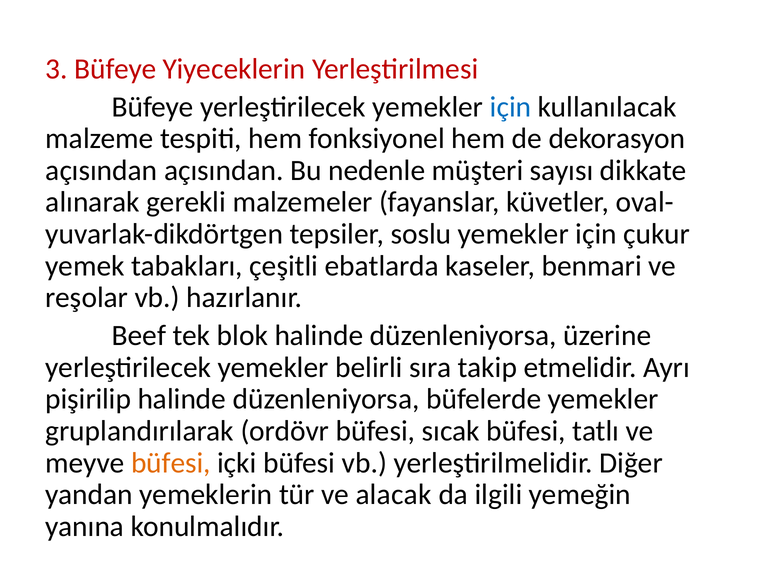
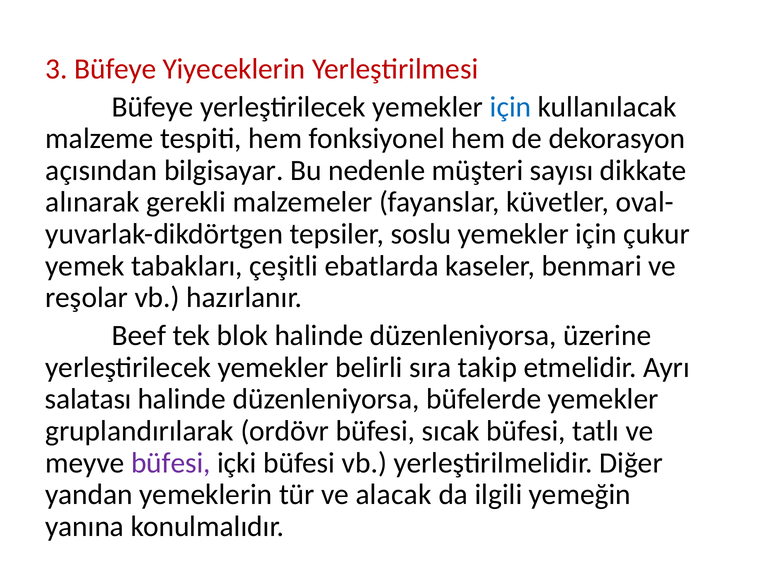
açısından açısından: açısından -> bilgisayar (224, 171)
pişirilip: pişirilip -> salatası (88, 400)
büfesi colour: orange -> purple (171, 463)
